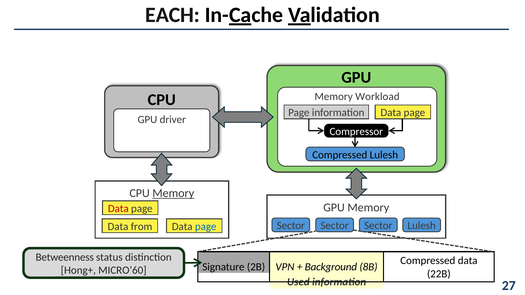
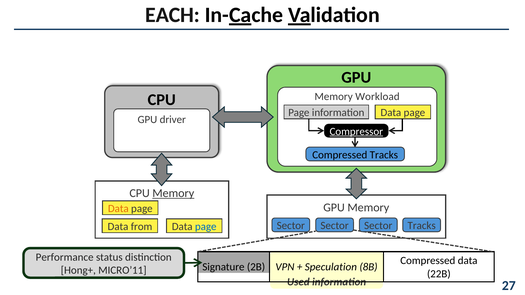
Compressor underline: none -> present (356, 132)
Compressed Lulesh: Lulesh -> Tracks (384, 155)
Data colour: red -> orange (118, 209)
Sector Lulesh: Lulesh -> Tracks (422, 226)
Betweenness: Betweenness -> Performance (65, 257)
Background: Background -> Speculation (331, 267)
MICRO’60: MICRO’60 -> MICRO’11 (122, 271)
